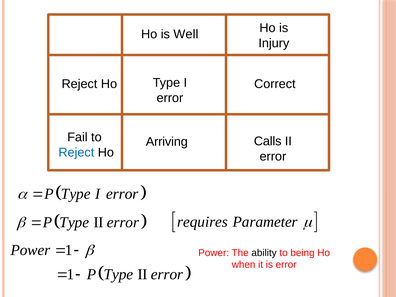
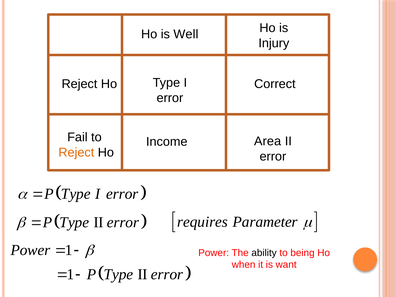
Calls: Calls -> Area (268, 141)
Arriving: Arriving -> Income (167, 142)
Reject colour: blue -> orange (76, 152)
is error: error -> want (286, 265)
